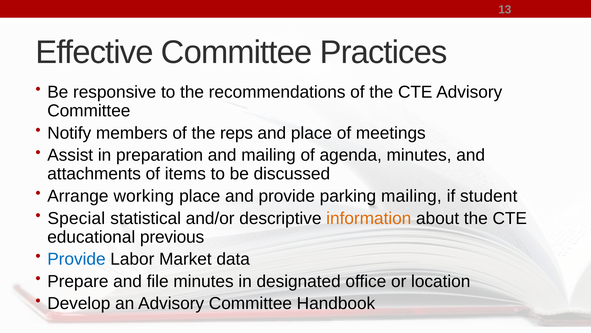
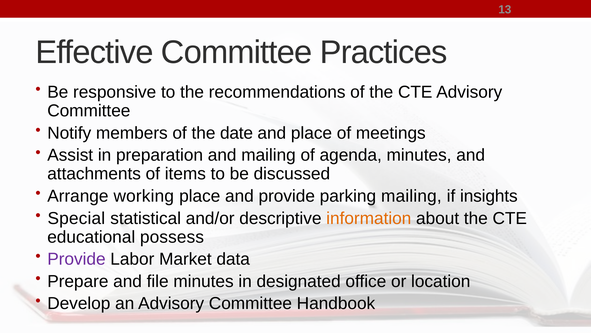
reps: reps -> date (237, 133)
student: student -> insights (489, 196)
previous: previous -> possess (172, 237)
Provide colour: blue -> purple (76, 259)
